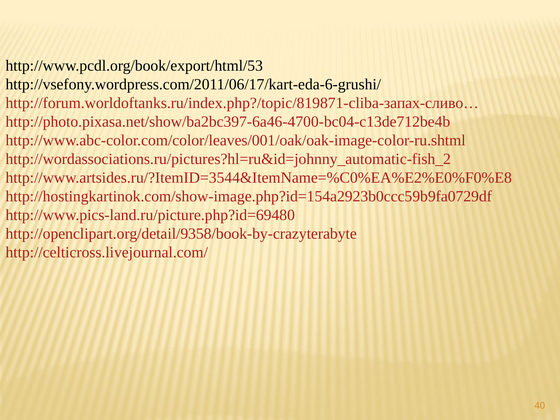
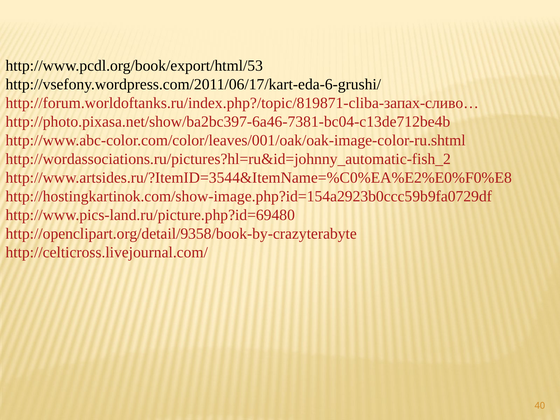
http://photo.pixasa.net/show/ba2bc397-6a46-4700-bc04-c13de712be4b: http://photo.pixasa.net/show/ba2bc397-6a46-4700-bc04-c13de712be4b -> http://photo.pixasa.net/show/ba2bc397-6a46-7381-bc04-c13de712be4b (228, 122)
